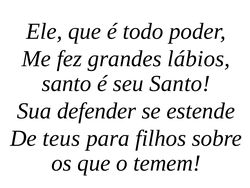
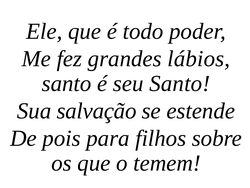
defender: defender -> salvação (97, 111)
teus: teus -> pois (61, 138)
